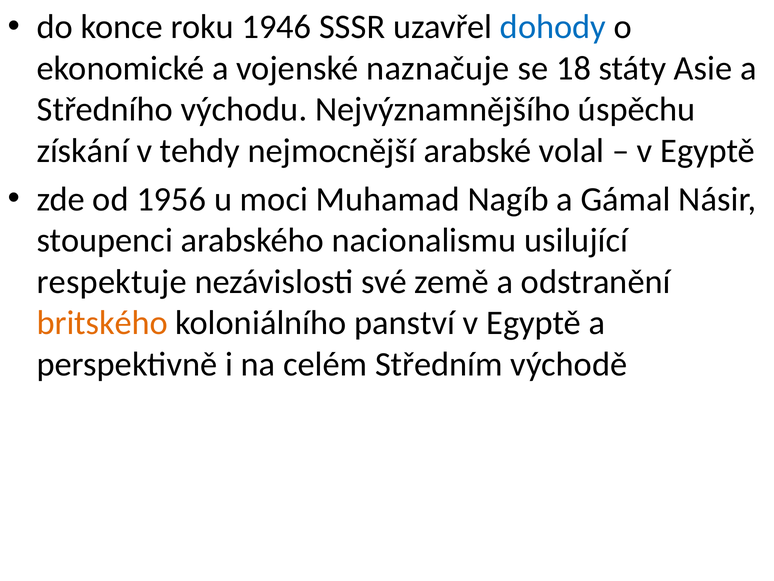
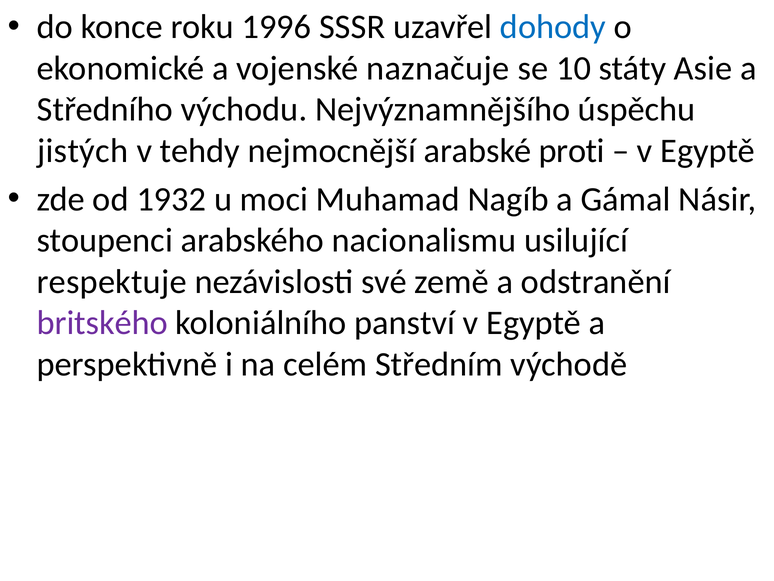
1946: 1946 -> 1996 (276, 27)
18: 18 -> 10 (574, 68)
získání: získání -> jistých (83, 151)
volal: volal -> proti (572, 151)
1956: 1956 -> 1932 (171, 199)
britského colour: orange -> purple (102, 323)
